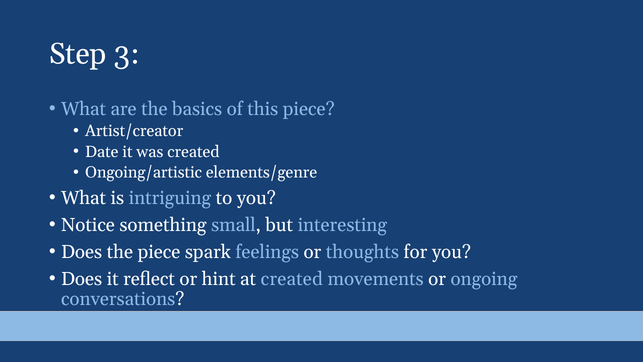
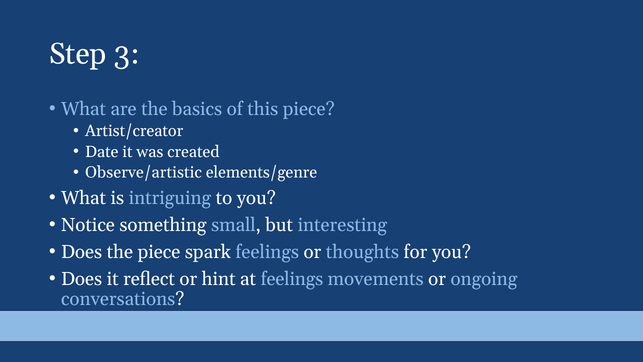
Ongoing/artistic: Ongoing/artistic -> Observe/artistic (143, 172)
at created: created -> feelings (292, 279)
